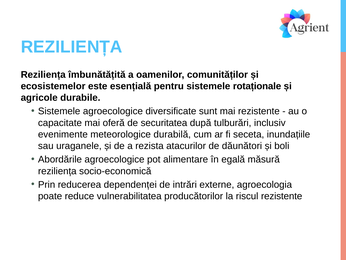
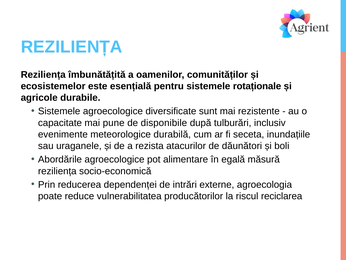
oferă: oferă -> pune (114, 123)
securitatea: securitatea -> disponibile (164, 123)
riscul rezistente: rezistente -> reciclarea (282, 196)
